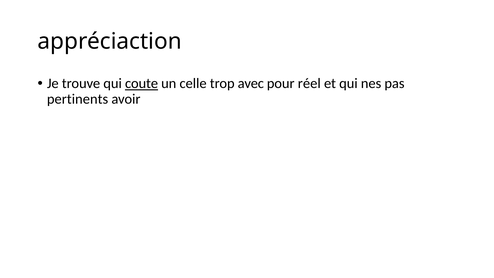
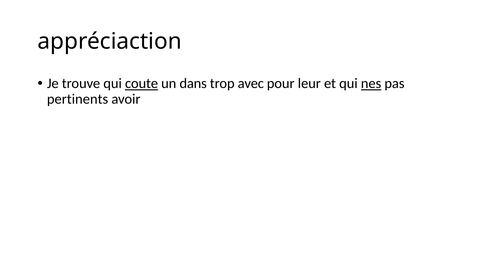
celle: celle -> dans (193, 84)
réel: réel -> leur (309, 84)
nes underline: none -> present (371, 84)
